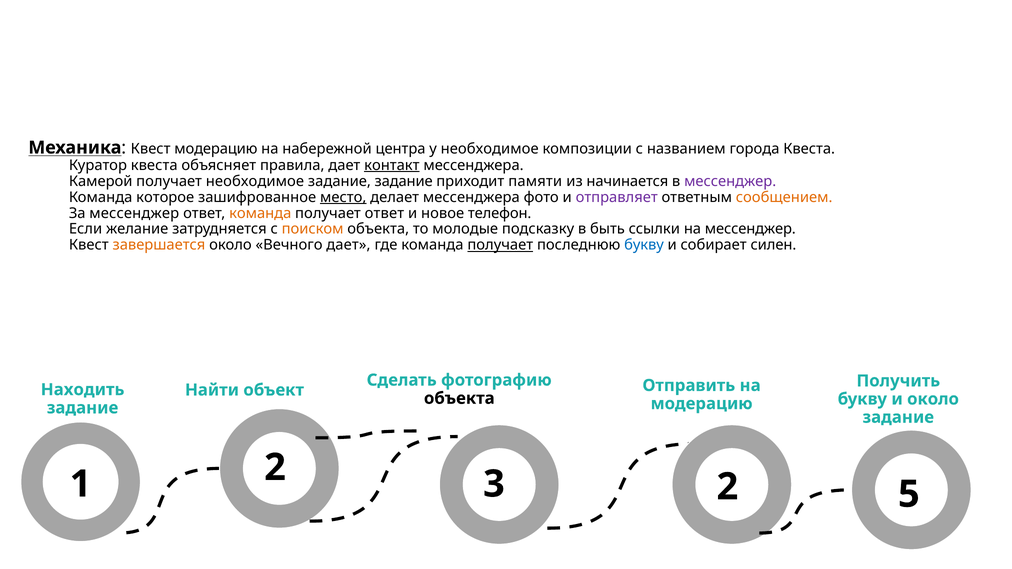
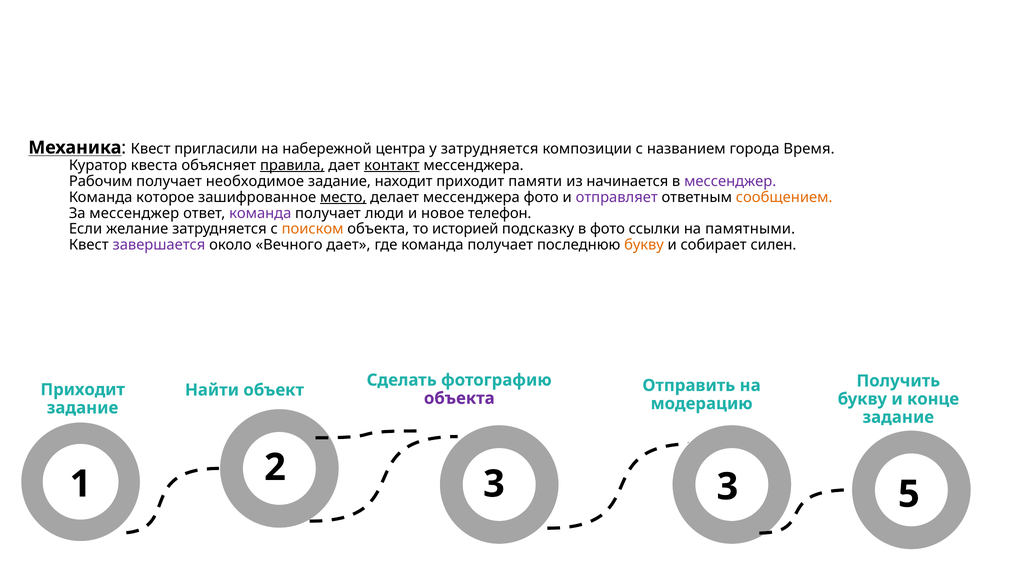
Квест модерацию: модерацию -> пригласили (216, 149)
у необходимое: необходимое -> затрудняется (490, 149)
города Квеста: Квеста -> Время (809, 149)
правила underline: none -> present (292, 165)
Камерой: Камерой -> Рабочим (101, 181)
задание задание: задание -> находит (404, 181)
команда colour: orange -> purple (260, 213)
получает ответ: ответ -> люди (384, 213)
молодые: молодые -> историей (465, 229)
в быть: быть -> фото (608, 229)
на мессенджер: мессенджер -> памятными (750, 229)
завершается colour: orange -> purple (159, 245)
получает underline: present -> none (500, 245)
букву colour: blue -> orange (644, 245)
Находить: Находить -> Приходит (83, 390)
объекта colour: black -> purple (459, 398)
и около: около -> конце (933, 399)
3 2: 2 -> 3 (727, 487)
